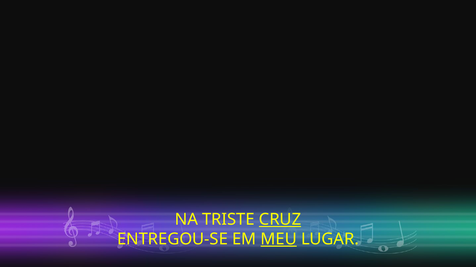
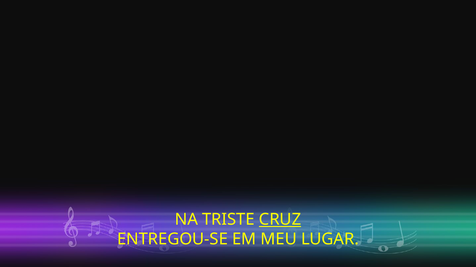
MEU underline: present -> none (279, 240)
